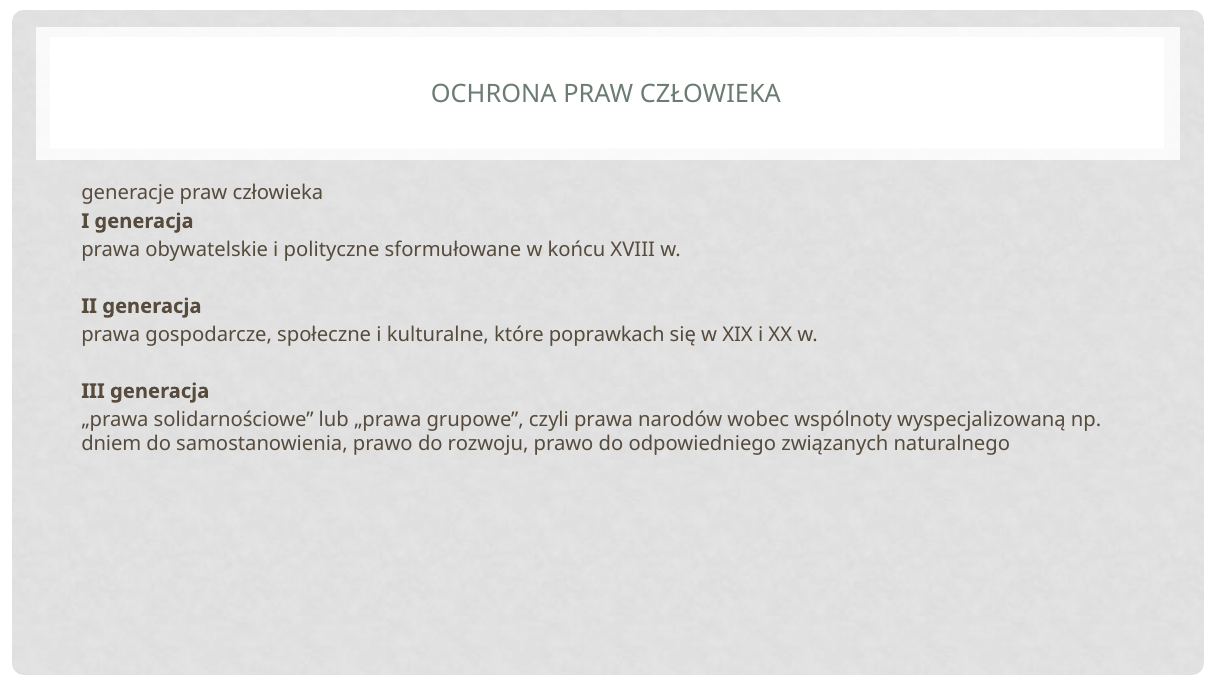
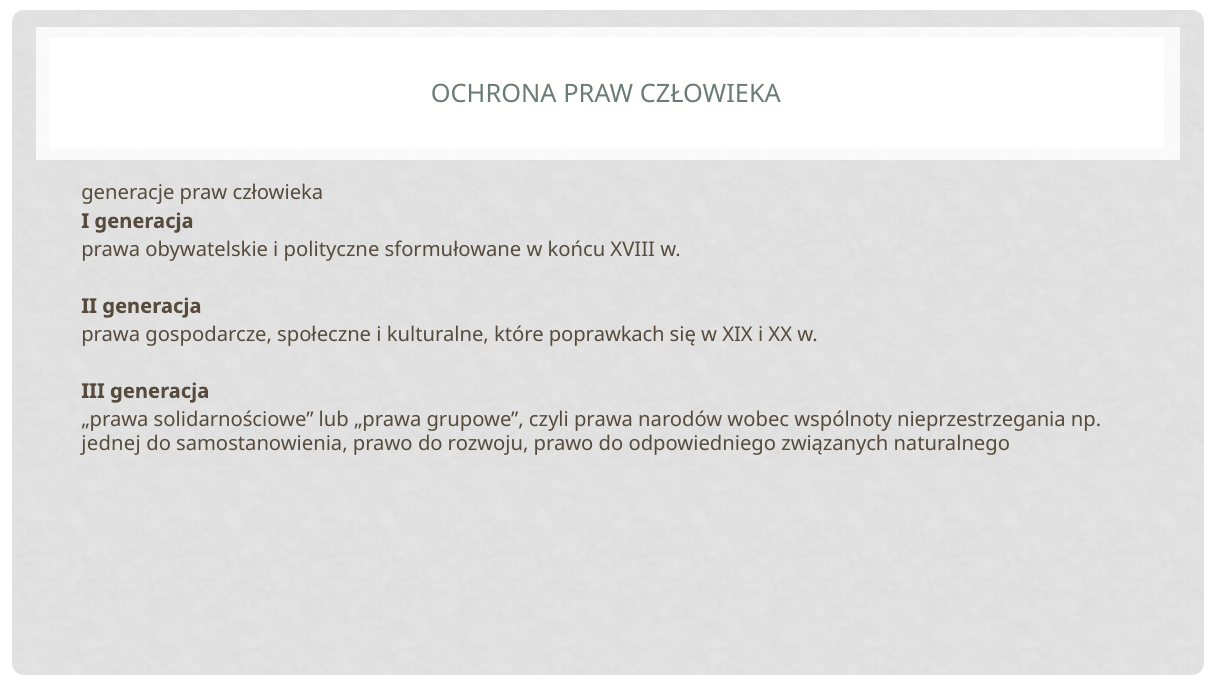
wyspecjalizowaną: wyspecjalizowaną -> nieprzestrzegania (981, 420)
dniem: dniem -> jednej (111, 444)
